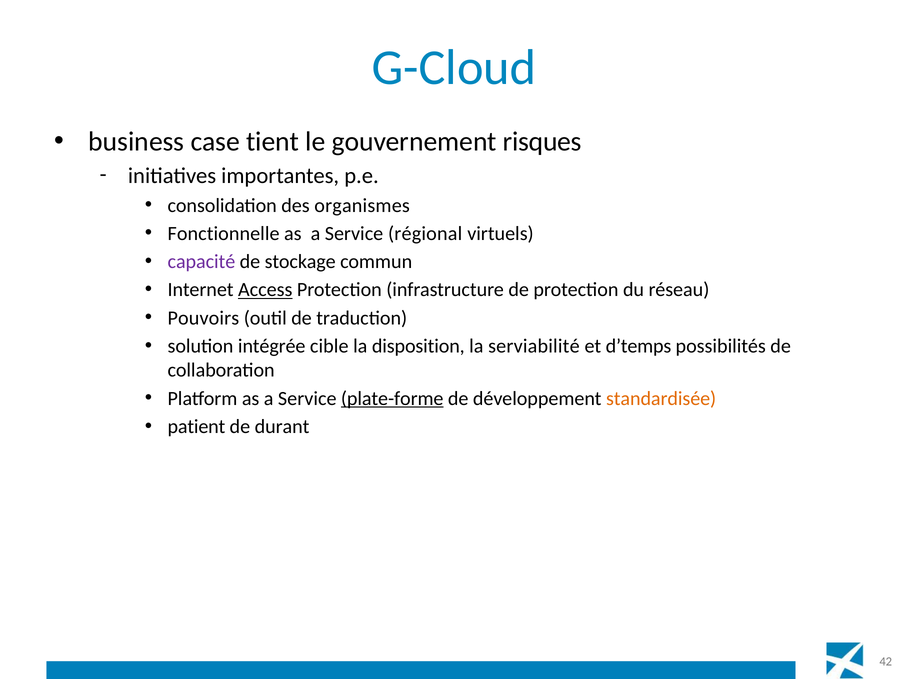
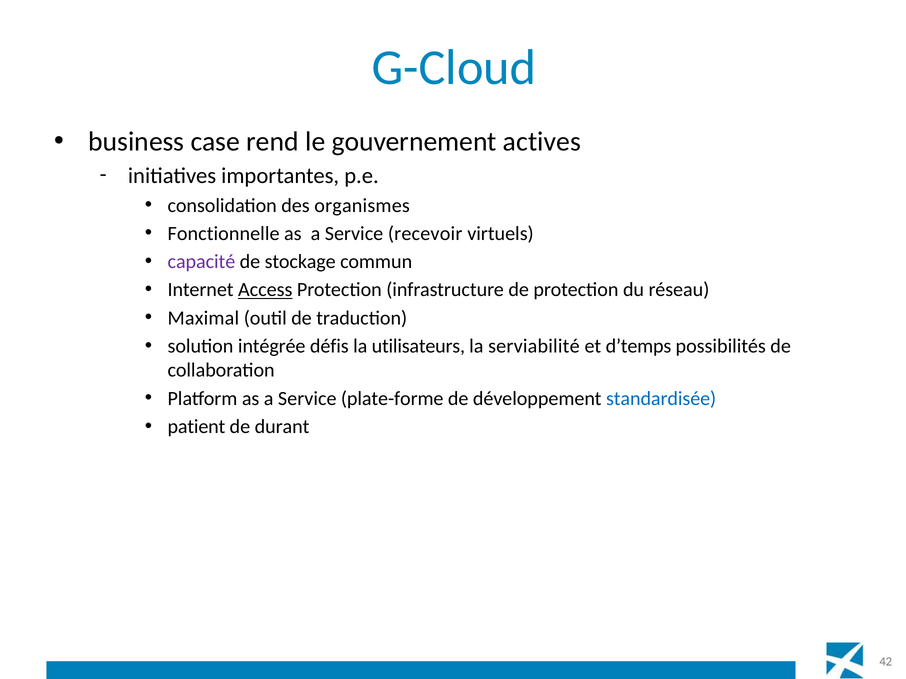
tient: tient -> rend (273, 142)
risques: risques -> actives (542, 142)
régional: régional -> recevoir (425, 234)
Pouvoirs: Pouvoirs -> Maximal (203, 318)
cible: cible -> défis (329, 346)
disposition: disposition -> utilisateurs (418, 346)
plate-forme underline: present -> none (392, 399)
standardisée colour: orange -> blue (661, 399)
